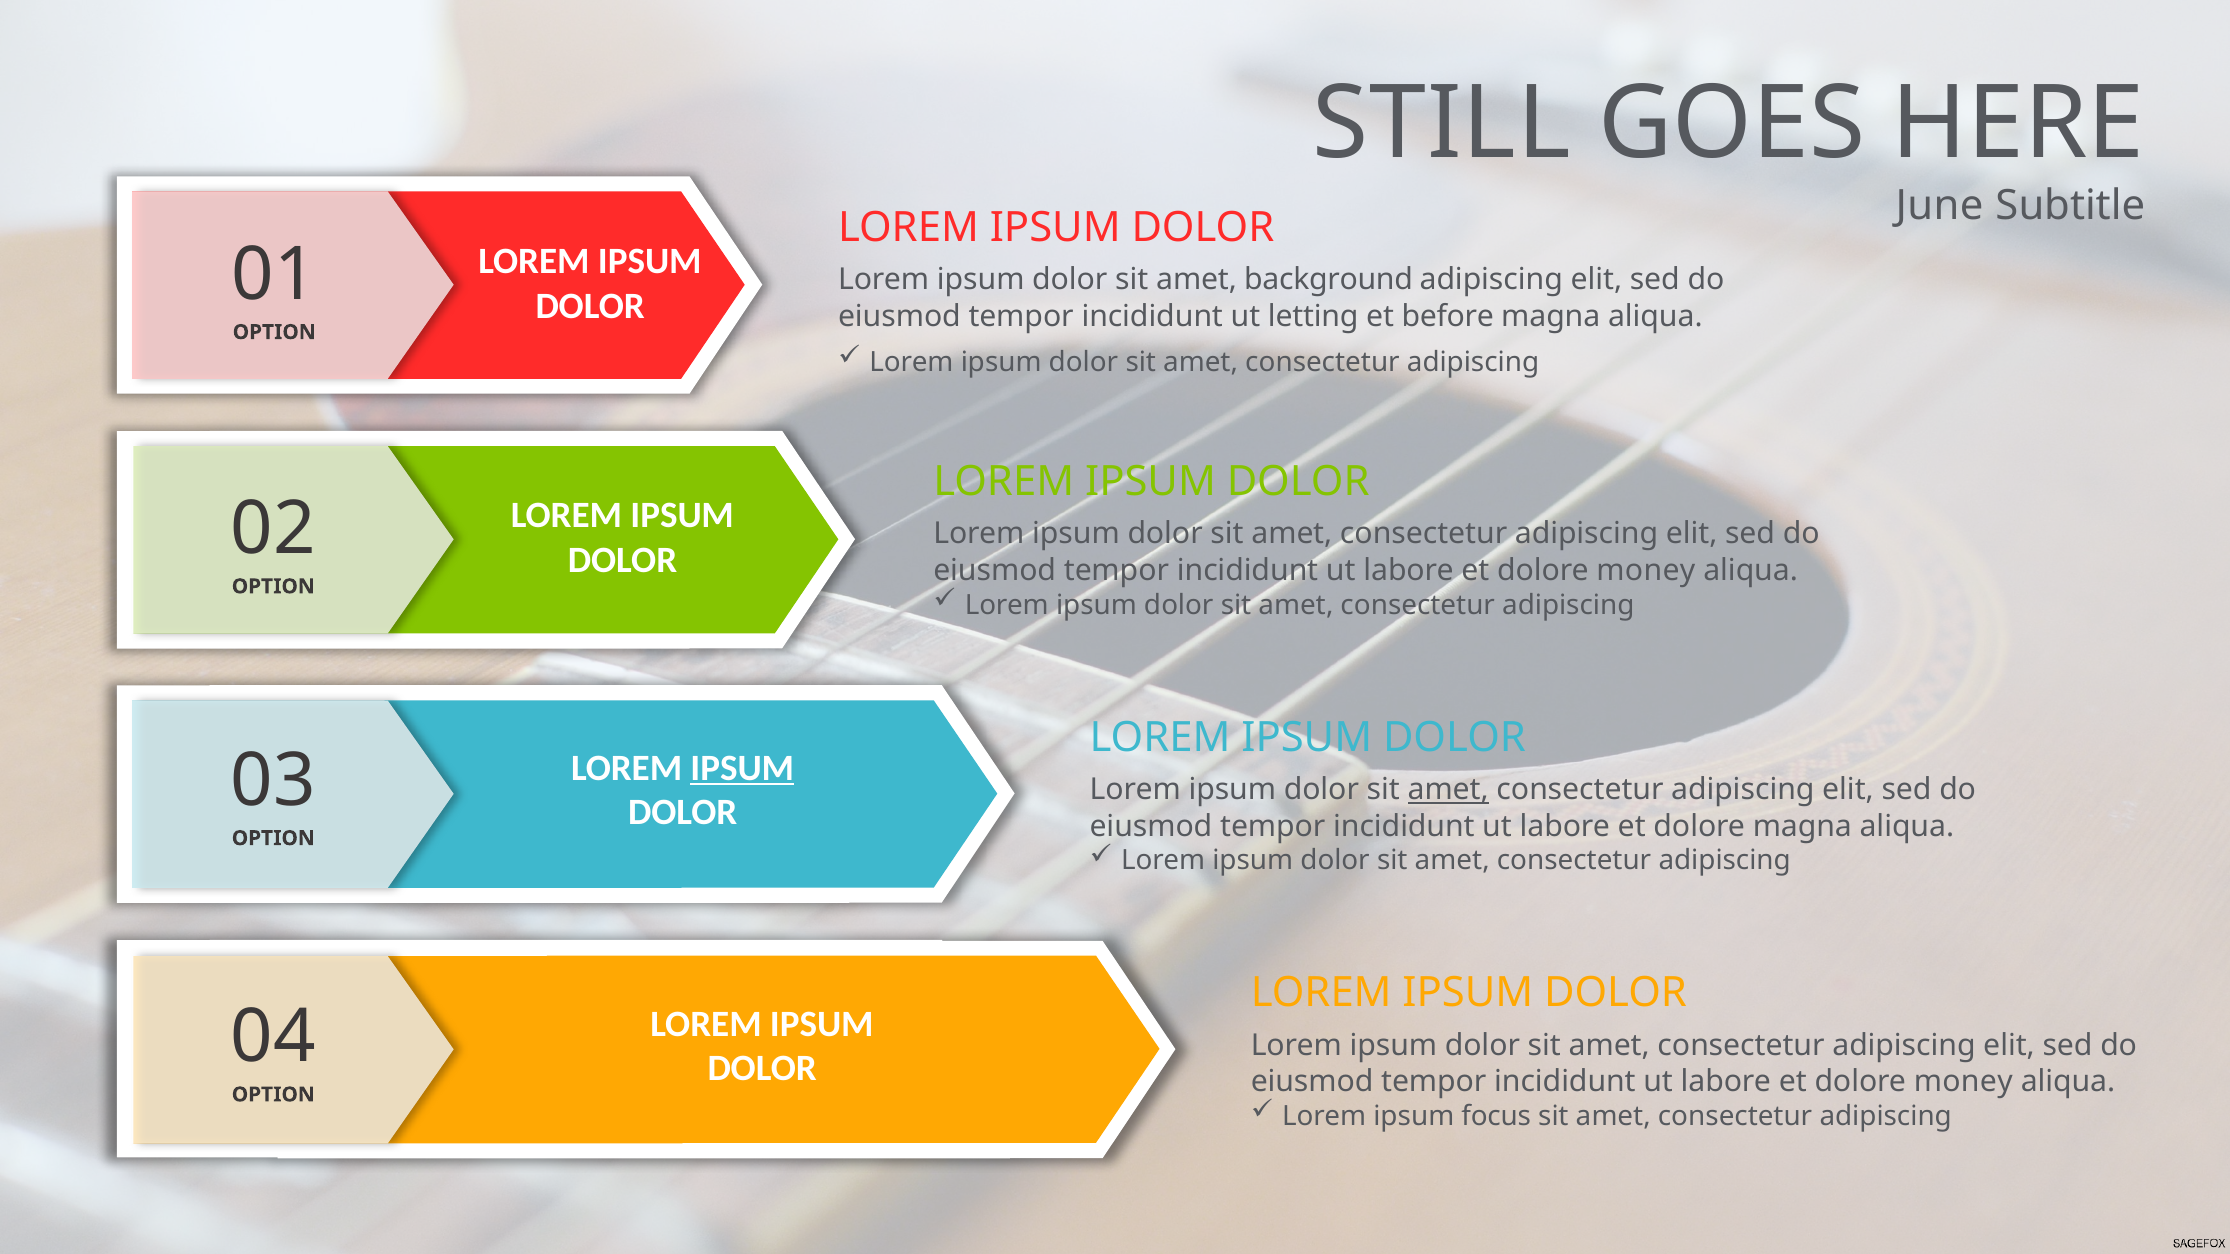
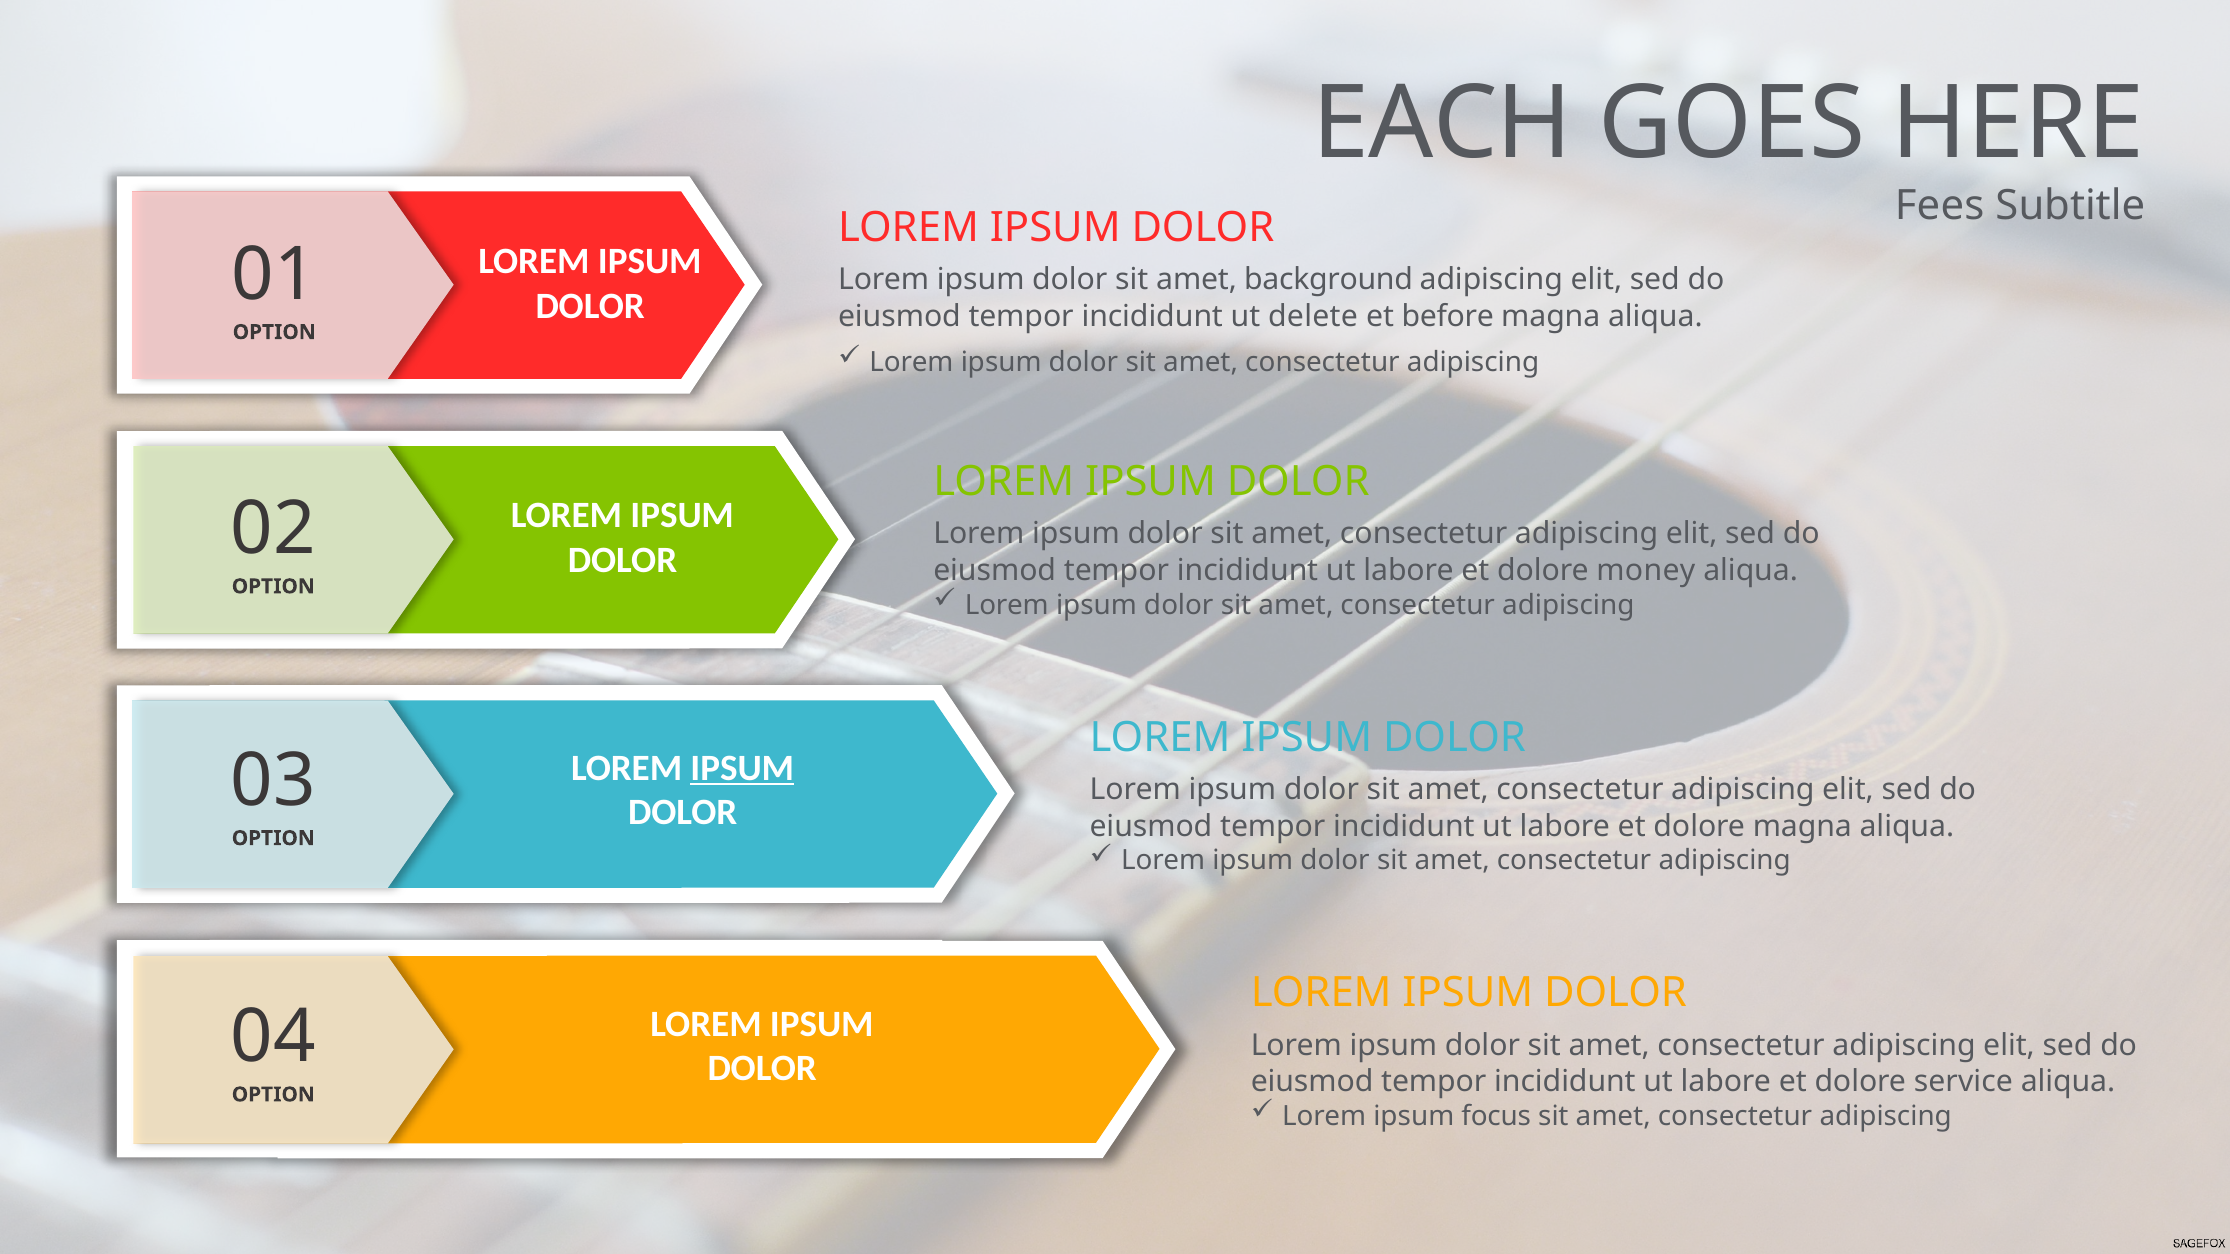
STILL: STILL -> EACH (1443, 124)
June: June -> Fees (1940, 206)
letting: letting -> delete (1313, 316)
amet underline: present -> none (1448, 790)
money: money -> service (1963, 1082)
